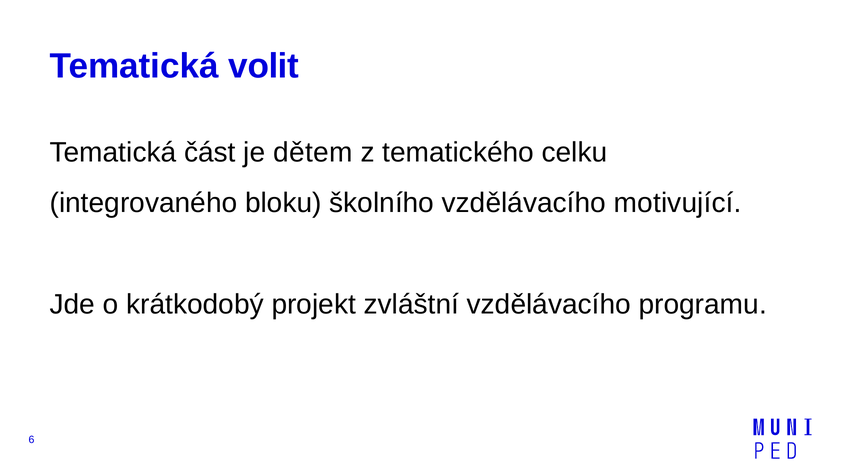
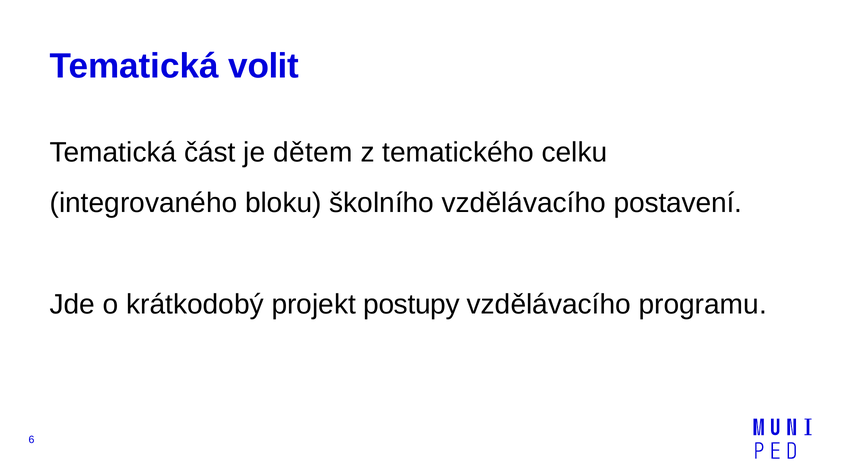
motivující: motivující -> postavení (678, 203)
zvláštní: zvláštní -> postupy (412, 304)
